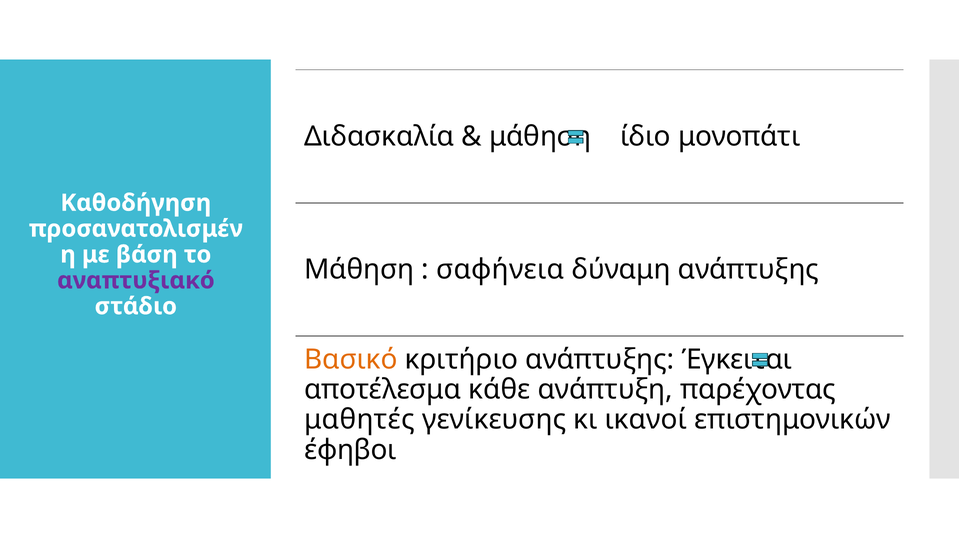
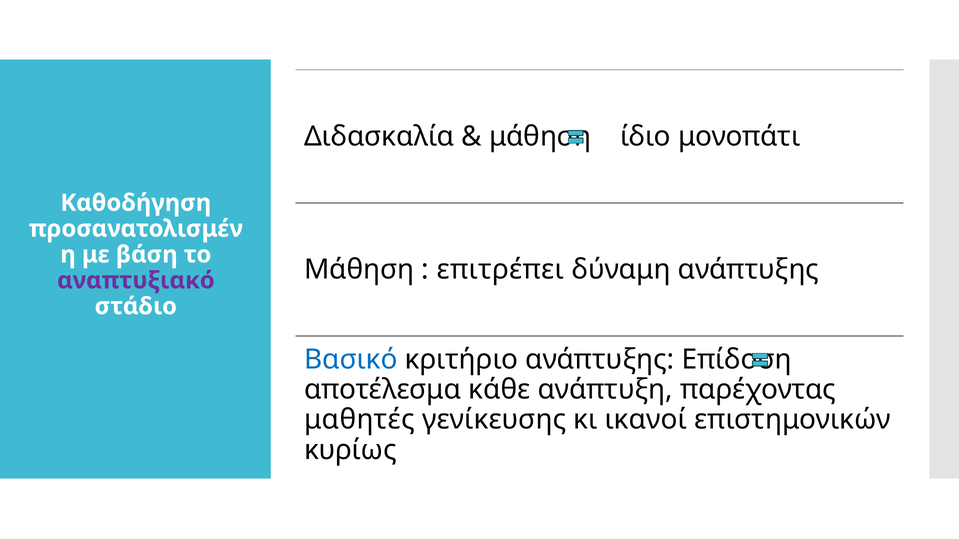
σαφήνεια: σαφήνεια -> επιτρέπει (500, 270)
Βασικό colour: orange -> blue (351, 360)
Έγκειται: Έγκειται -> Επίδοση (737, 360)
έφηβοι: έφηβοι -> κυρίως (350, 450)
